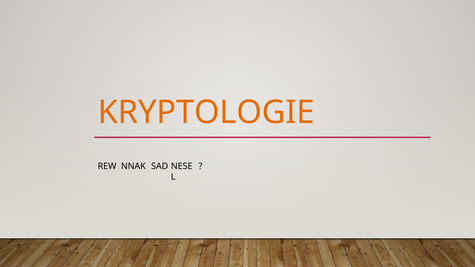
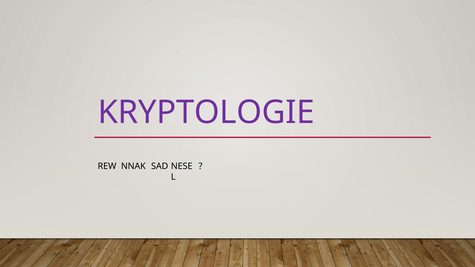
KRYPTOLOGIE colour: orange -> purple (206, 112)
